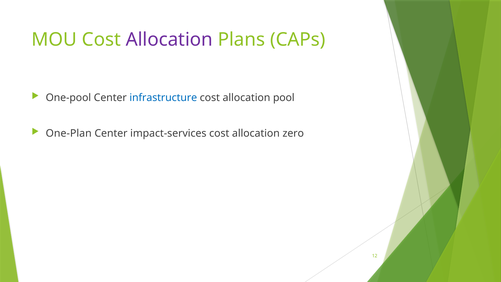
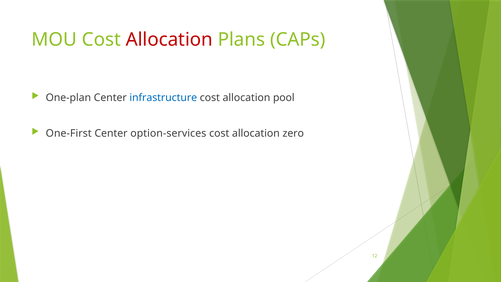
Allocation colour: purple -> red (169, 40)
One-pool: One-pool -> One-plan (68, 98)
One-Plan: One-Plan -> One-First (69, 133)
impact-services: impact-services -> option-services (168, 133)
